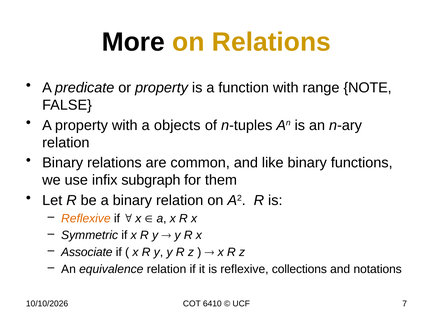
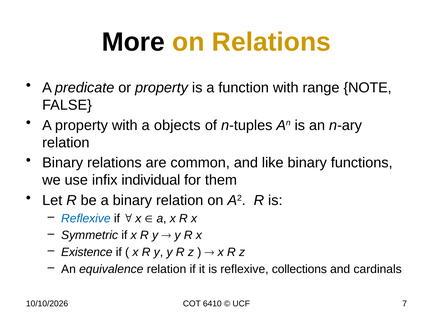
subgraph: subgraph -> individual (151, 180)
Reflexive colour: orange -> blue (86, 218)
Associate: Associate -> Existence (87, 252)
notations: notations -> cardinals (378, 269)
